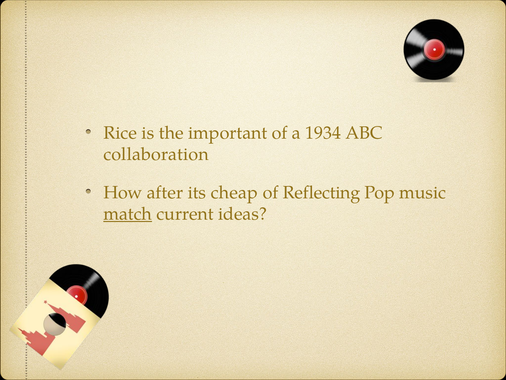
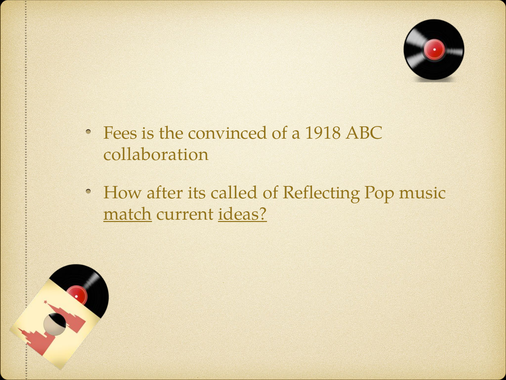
Rice: Rice -> Fees (120, 133)
important: important -> convinced (228, 133)
1934: 1934 -> 1918 (323, 133)
cheap: cheap -> called (234, 192)
ideas underline: none -> present (243, 214)
